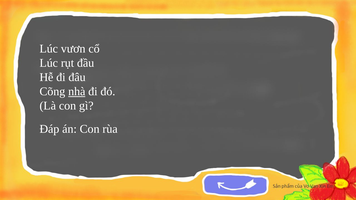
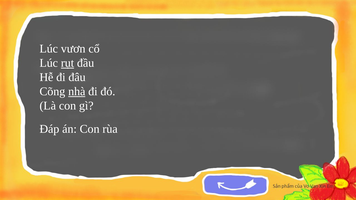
rụt underline: none -> present (67, 63)
